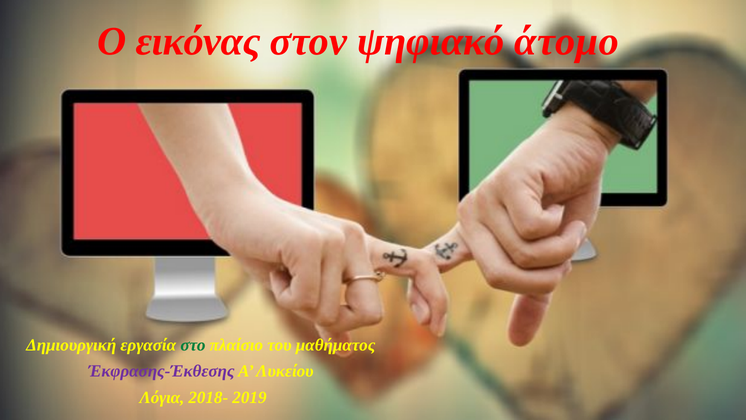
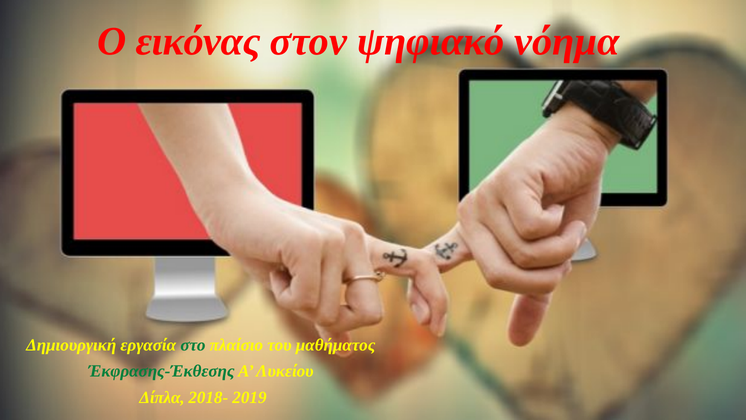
άτομο: άτομο -> νόημα (567, 41)
Έκφρασης-Έκθεσης colour: purple -> green (161, 371)
Λόγια: Λόγια -> Δίπλα (162, 397)
